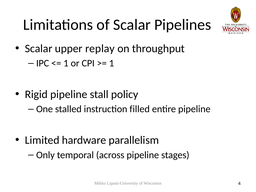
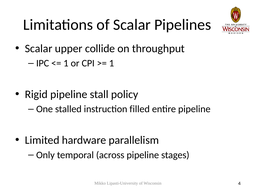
replay: replay -> collide (100, 49)
